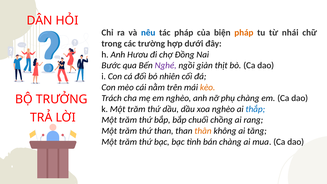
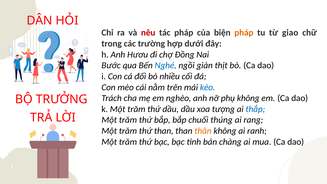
nêu colour: blue -> red (148, 33)
nhái: nhái -> giao (290, 33)
Nghé colour: purple -> blue (166, 65)
nhiên: nhiên -> nhiều (170, 76)
kèo colour: orange -> blue (208, 87)
phụ chàng: chàng -> không (248, 98)
xoa nghèo: nghèo -> tượng (223, 109)
chồng: chồng -> thúng (221, 120)
tăng: tăng -> ranh (257, 131)
